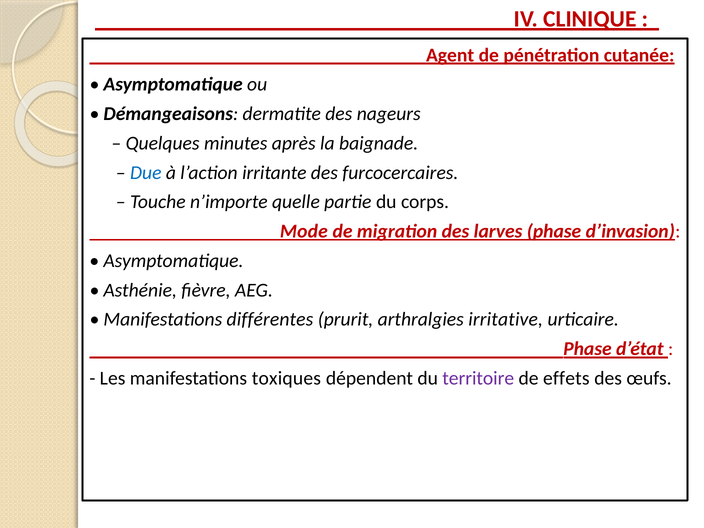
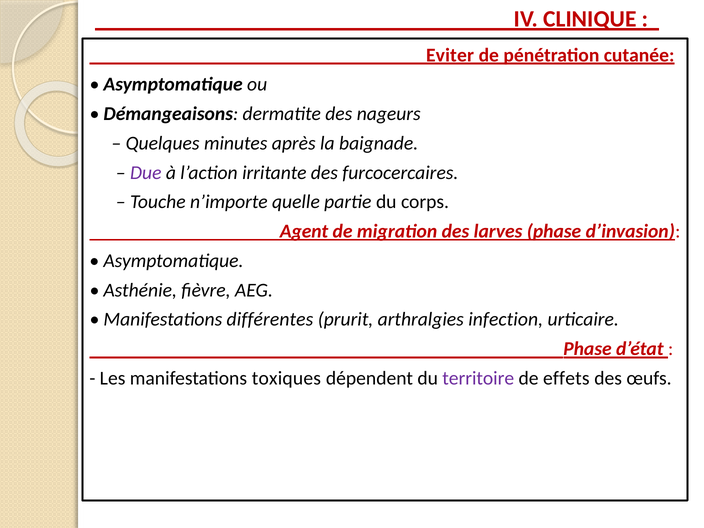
Agent: Agent -> Eviter (450, 55)
Due colour: blue -> purple (146, 173)
Mode: Mode -> Agent (304, 231)
irritative: irritative -> infection (506, 320)
